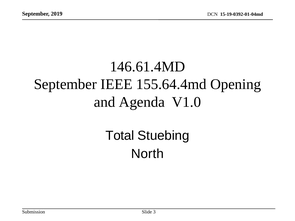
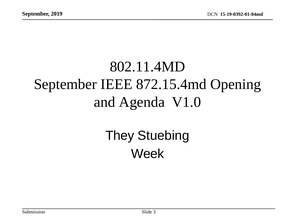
146.61.4MD: 146.61.4MD -> 802.11.4MD (147, 67)
155.64.4md: 155.64.4md -> 872.15.4md (171, 84)
Total: Total -> They (120, 136)
North: North -> Week (148, 154)
